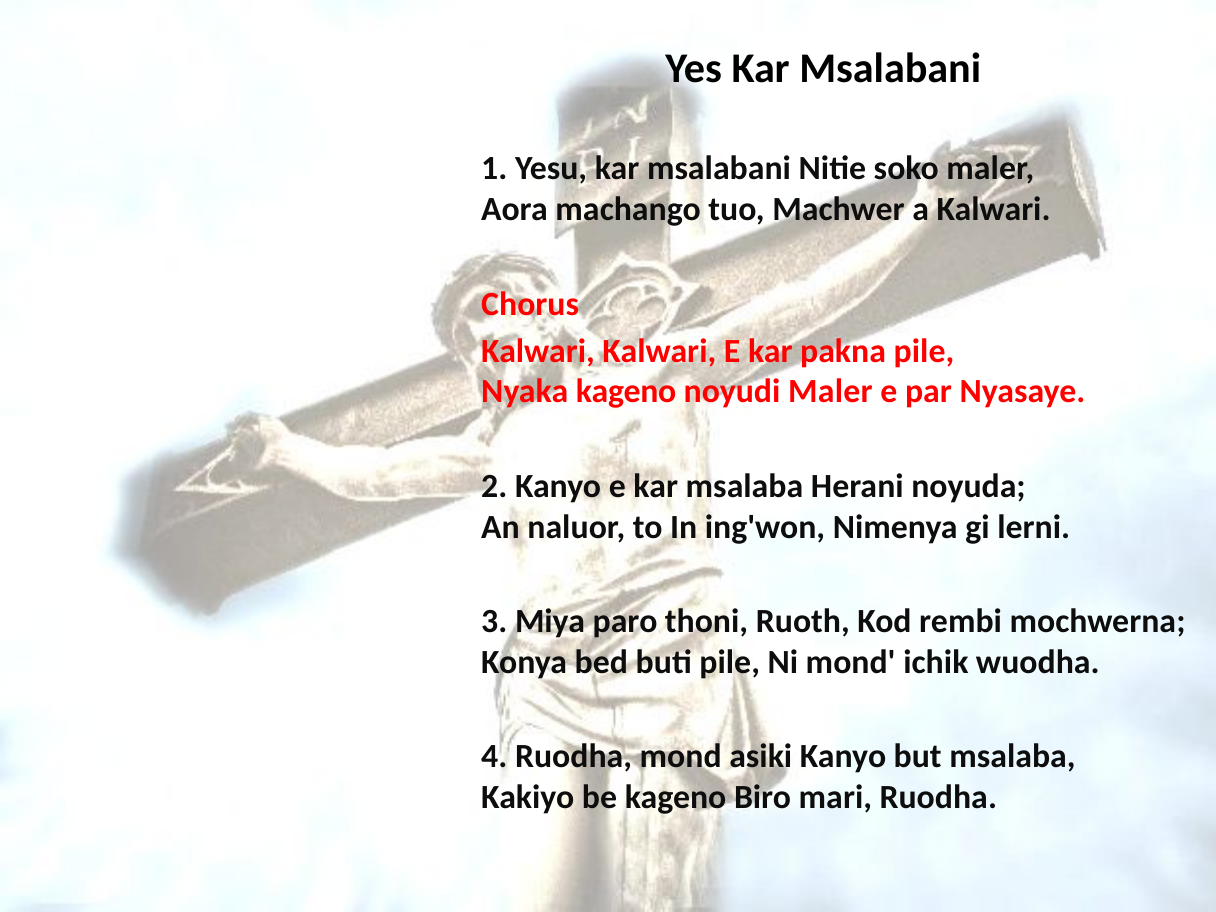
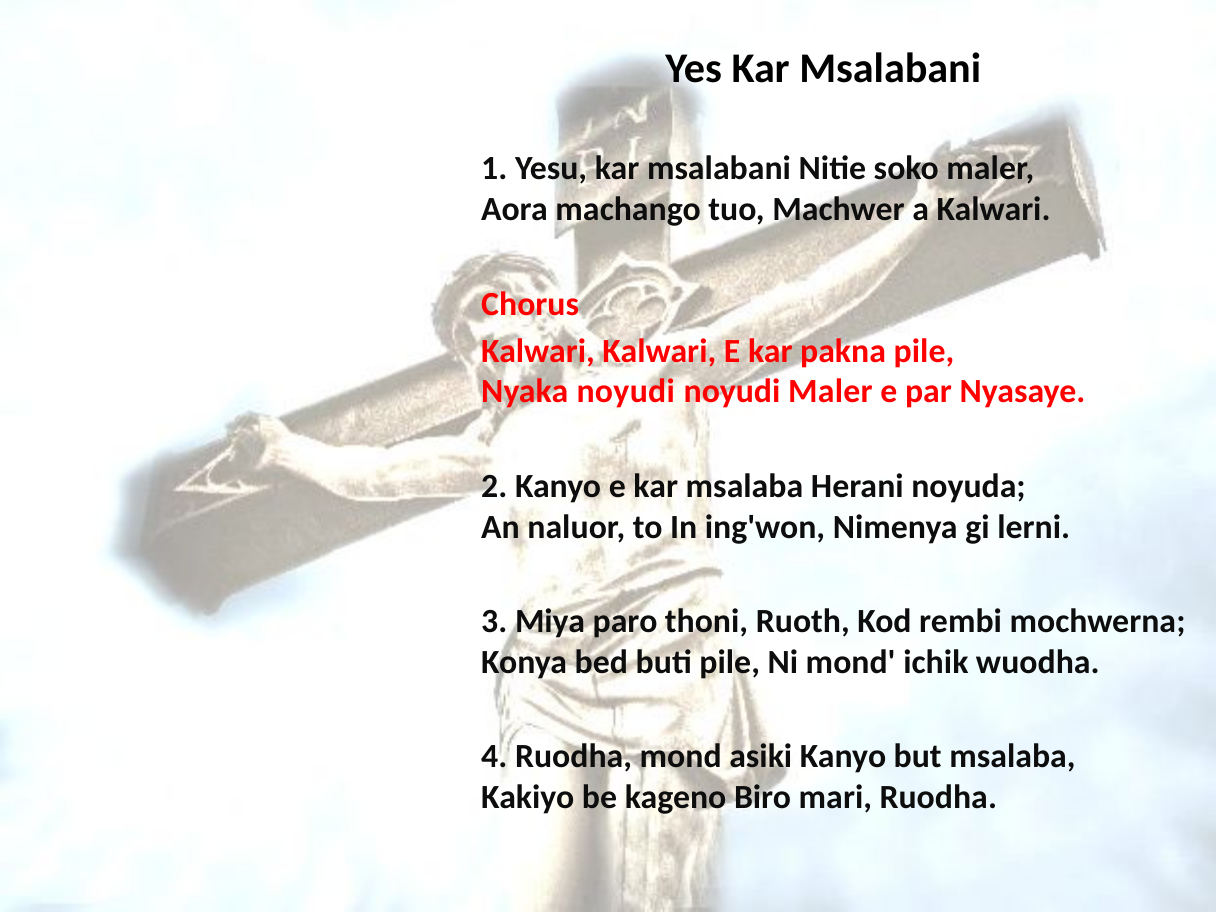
Nyaka kageno: kageno -> noyudi (626, 392)
